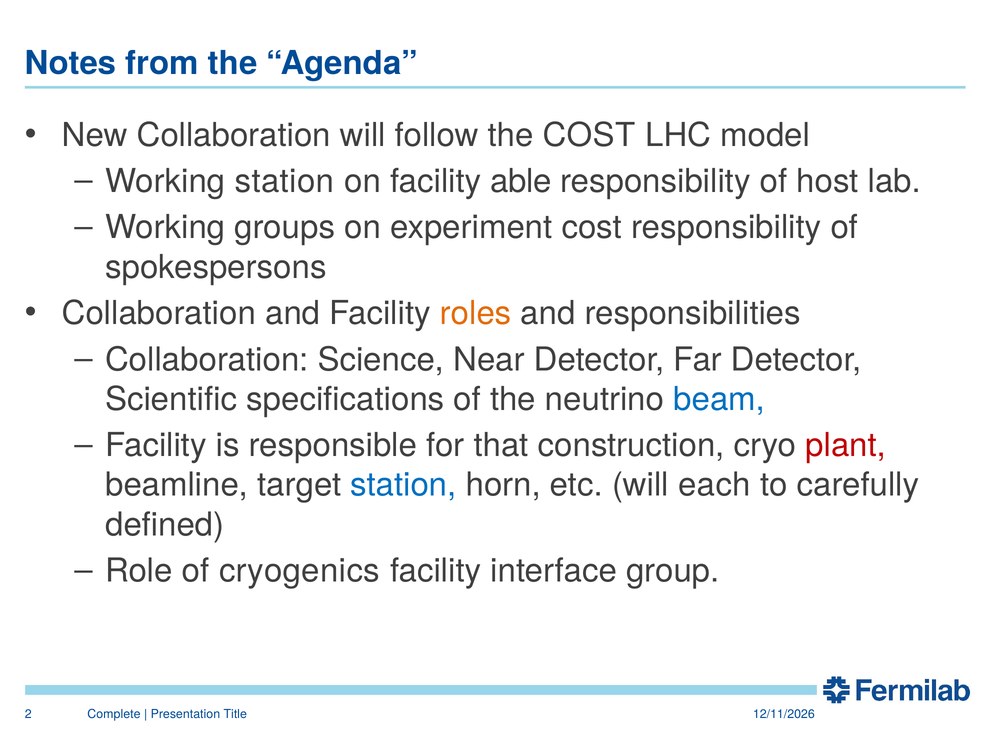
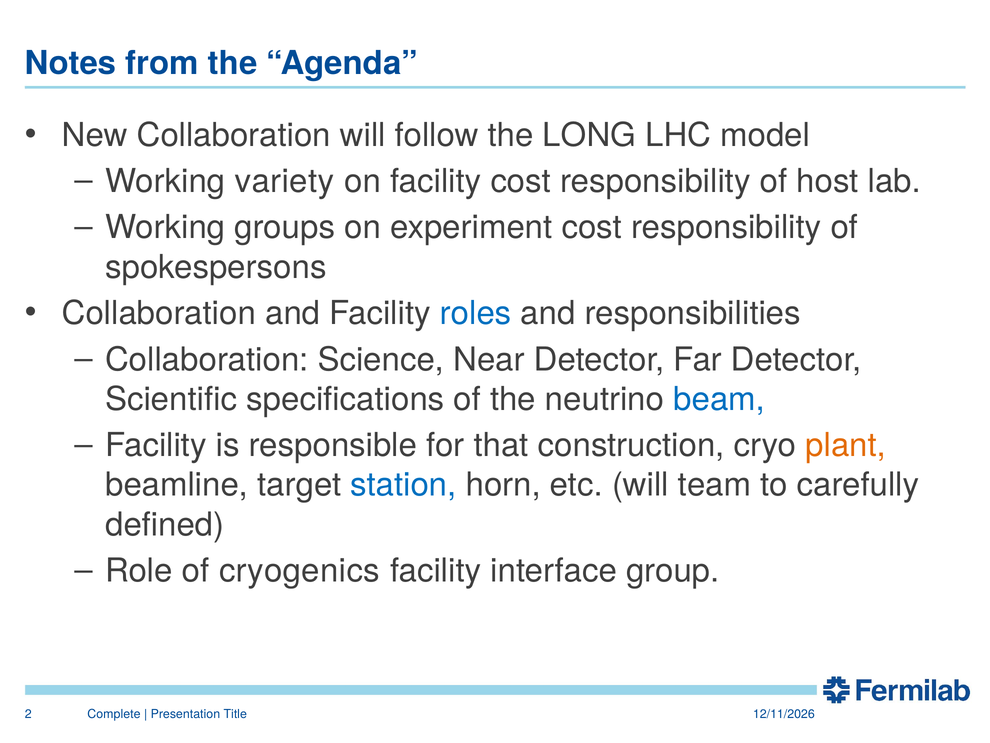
the COST: COST -> LONG (589, 135)
Working station: station -> variety (285, 181)
facility able: able -> cost (521, 181)
roles colour: orange -> blue (476, 313)
plant colour: red -> orange (846, 445)
each: each -> team (715, 485)
